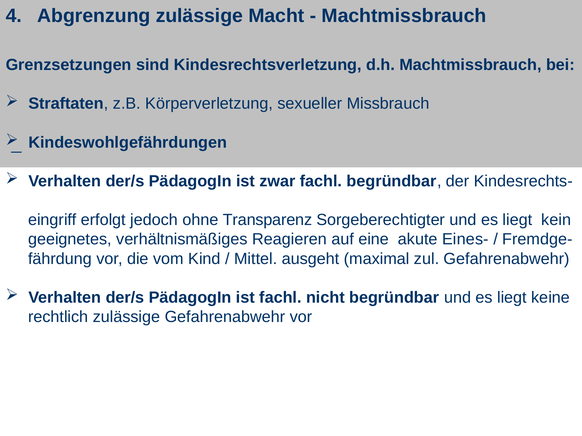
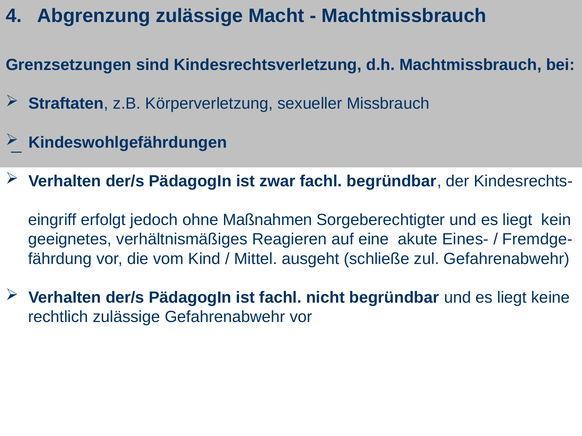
Transparenz: Transparenz -> Maßnahmen (268, 220)
maximal: maximal -> schließe (377, 259)
